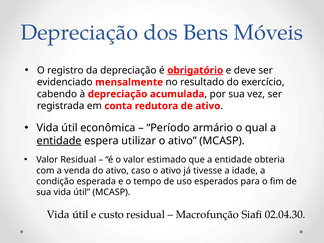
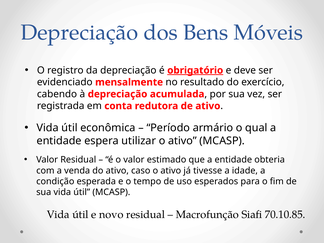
entidade underline: present -> none (59, 141)
custo: custo -> novo (111, 215)
02.04.30: 02.04.30 -> 70.10.85 (285, 215)
